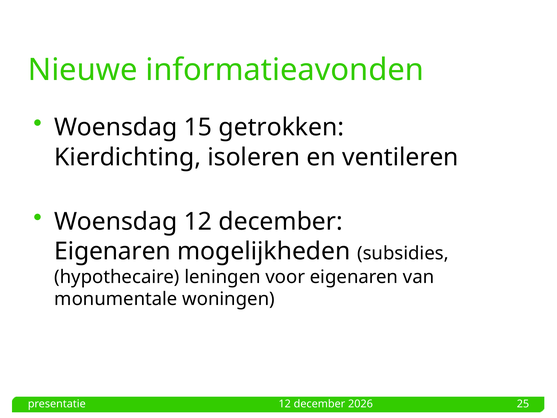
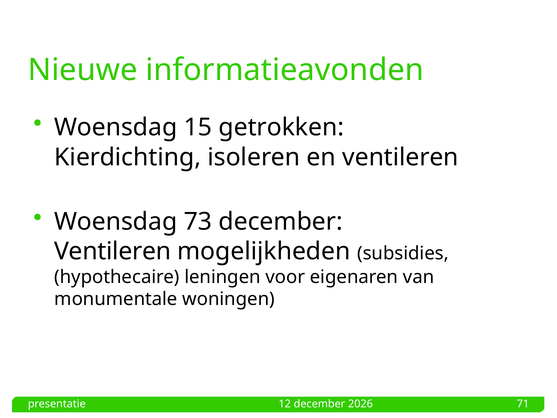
Woensdag 12: 12 -> 73 (198, 221)
Eigenaren: Eigenaren -> Ventileren (113, 251)
25: 25 -> 71 (523, 404)
